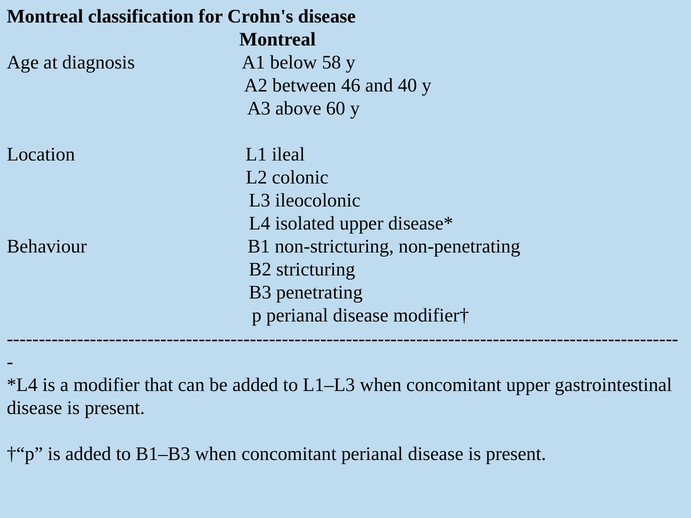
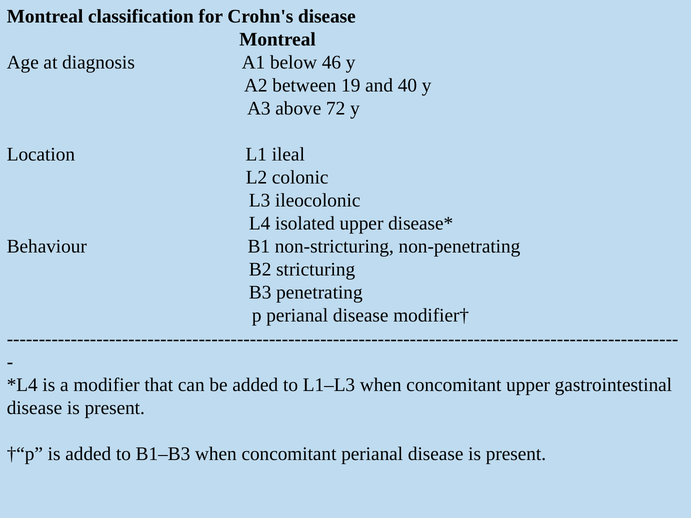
58: 58 -> 46 (331, 62)
46: 46 -> 19 (351, 85)
60: 60 -> 72 (336, 108)
